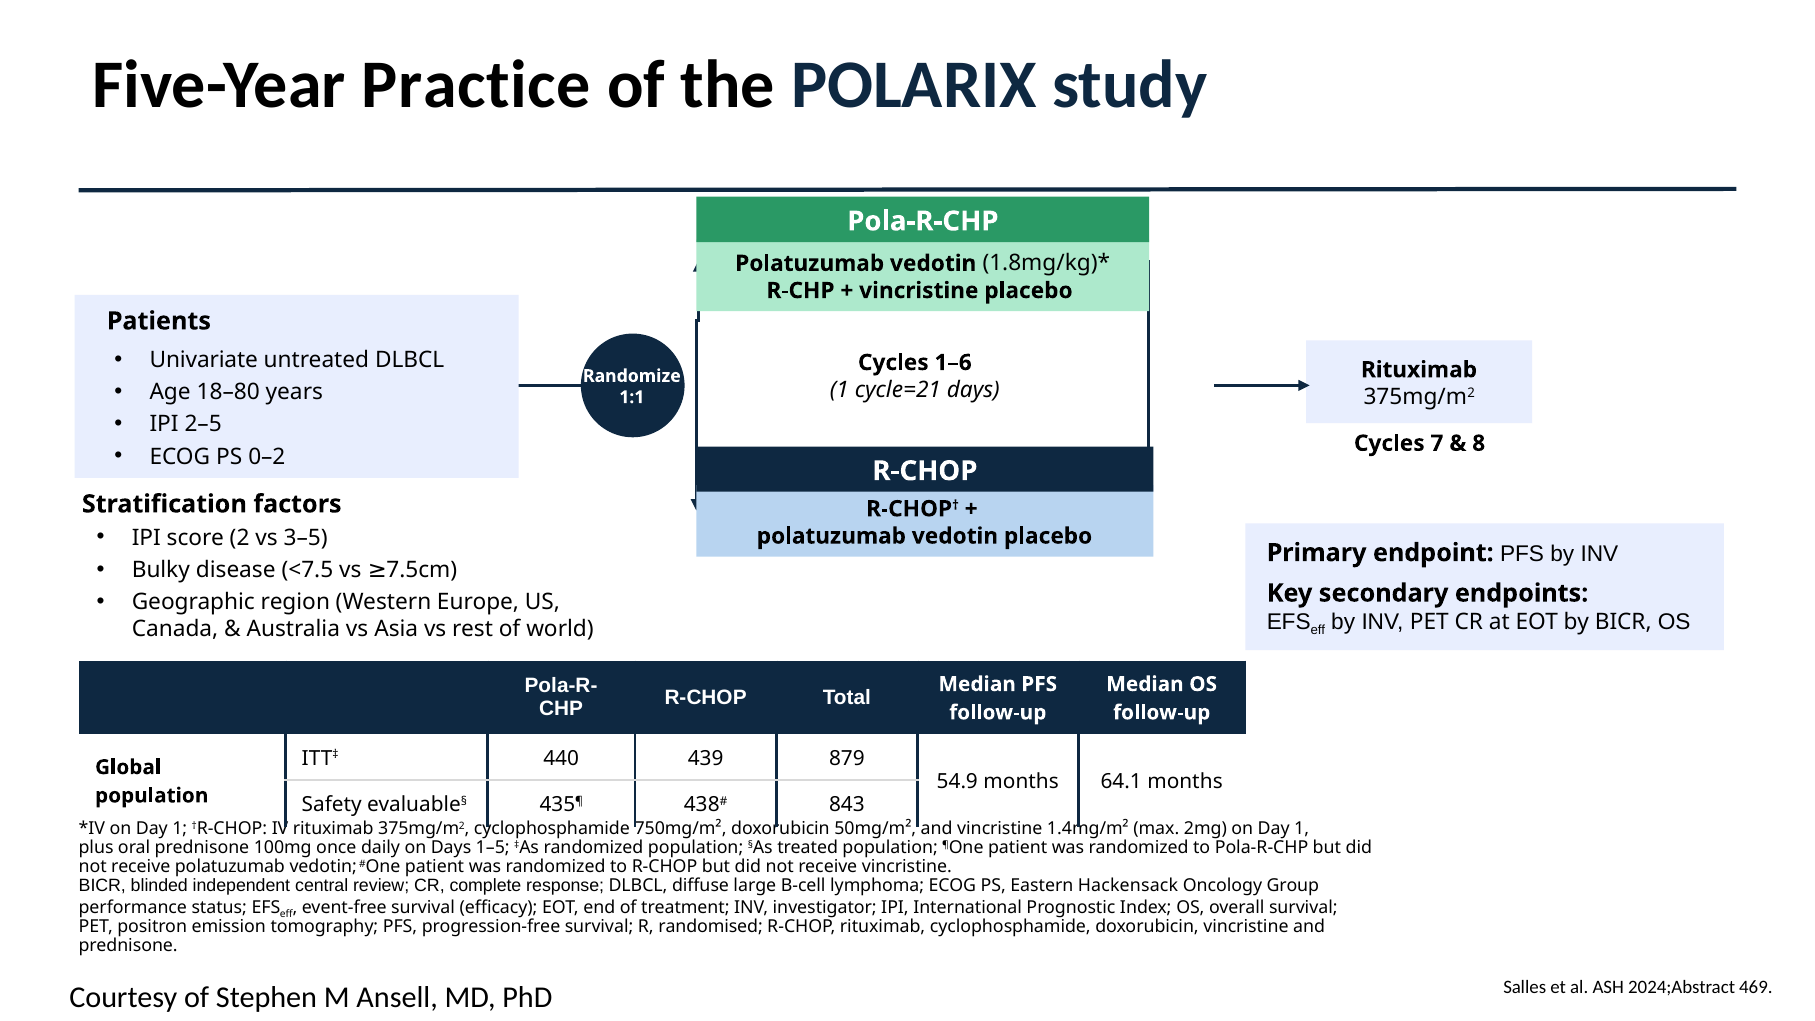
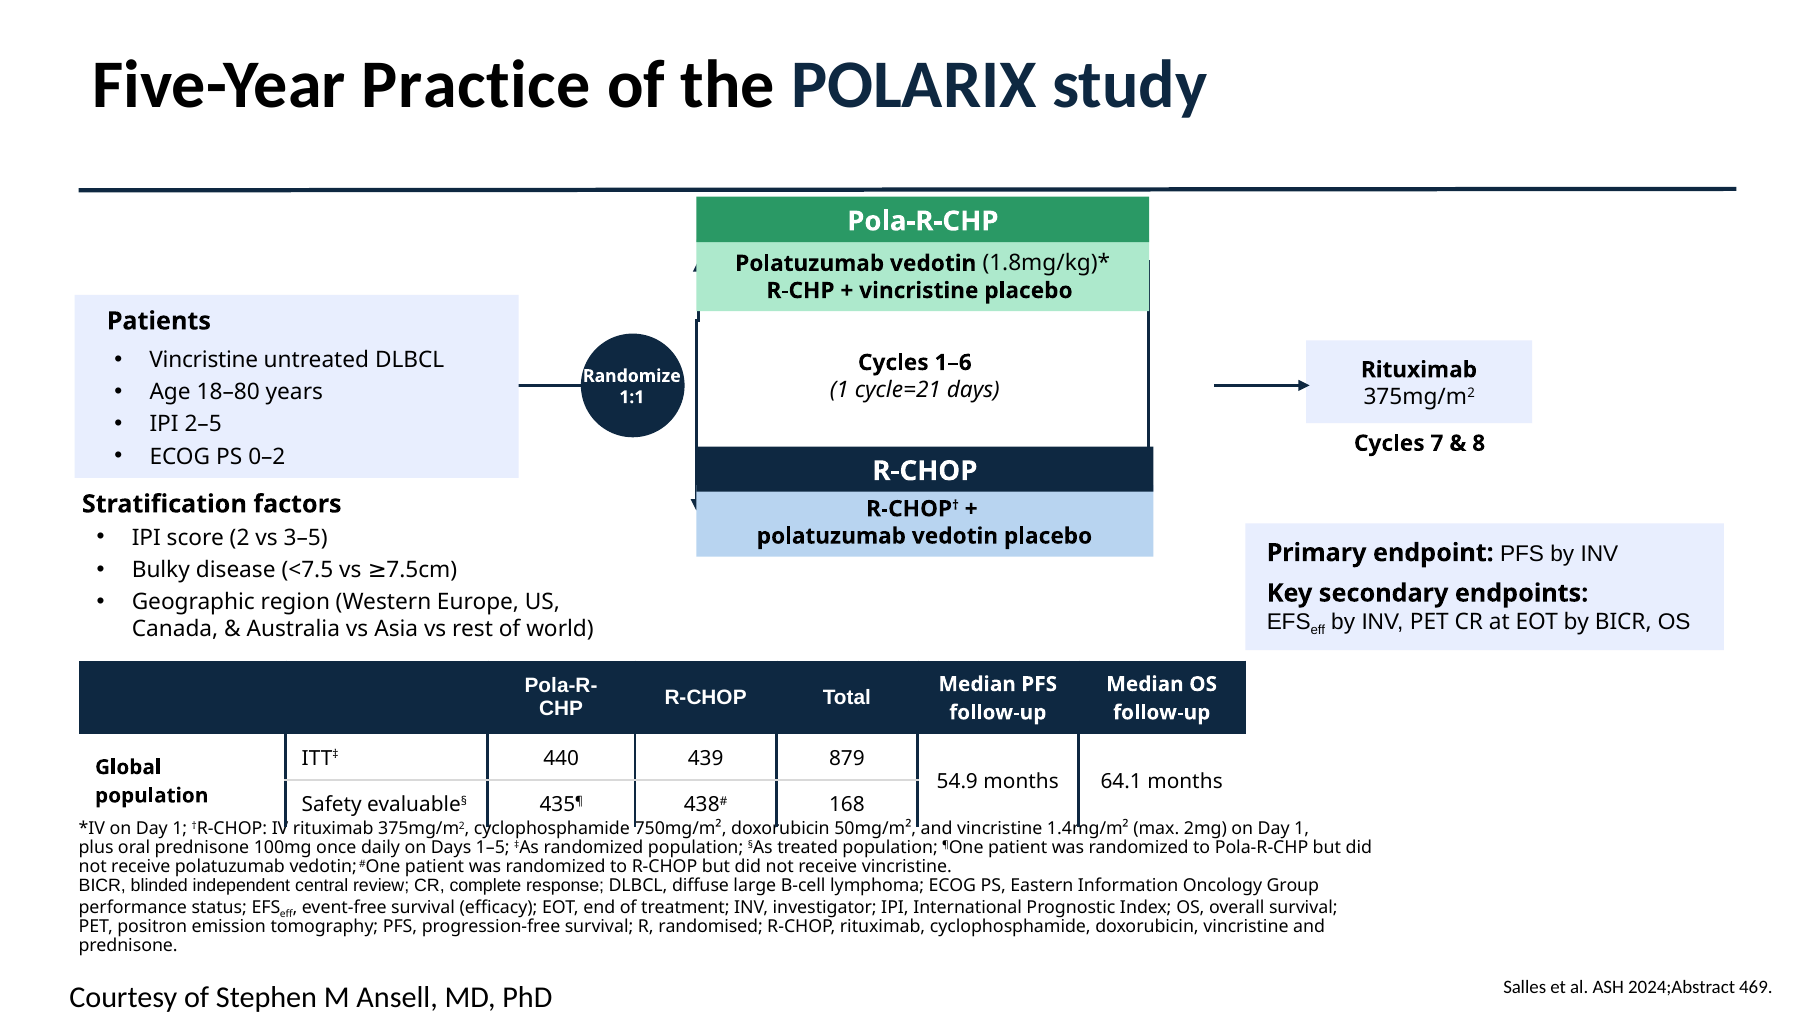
Univariate: Univariate -> Vincristine (204, 360)
843: 843 -> 168 (847, 805)
Hackensack: Hackensack -> Information (1128, 886)
